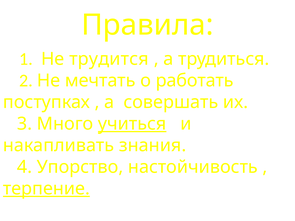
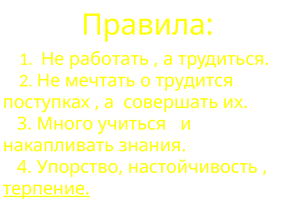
трудится: трудится -> работать (109, 59)
работать: работать -> трудится (195, 81)
учиться underline: present -> none (132, 124)
